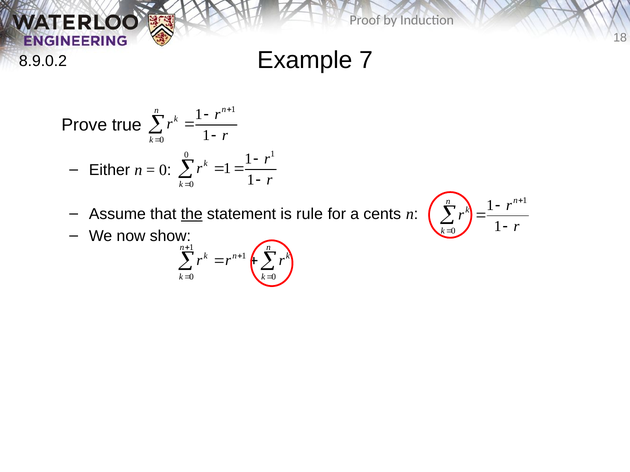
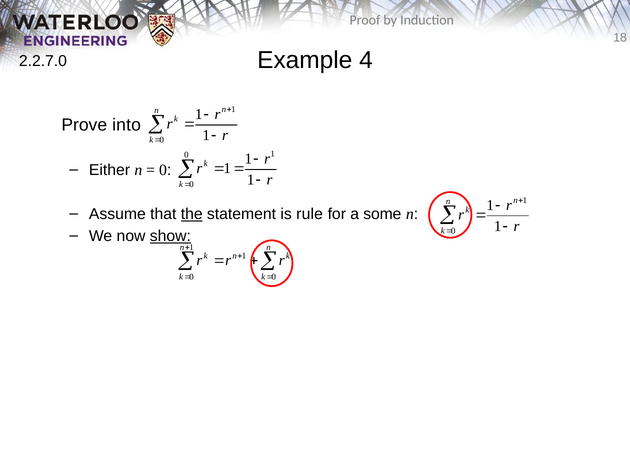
7: 7 -> 4 (366, 60)
8.9.0.2: 8.9.0.2 -> 2.2.7.0 (43, 61)
true: true -> into (127, 125)
cents: cents -> some (382, 214)
show underline: none -> present (170, 236)
